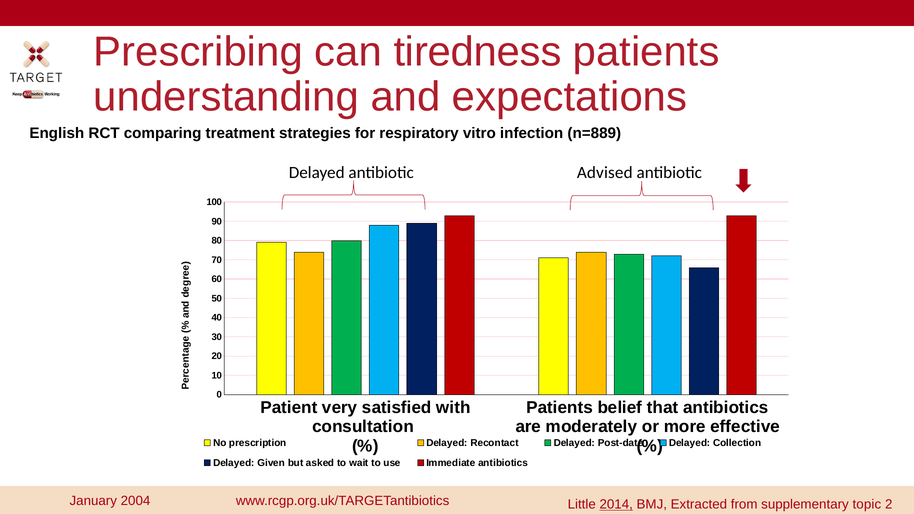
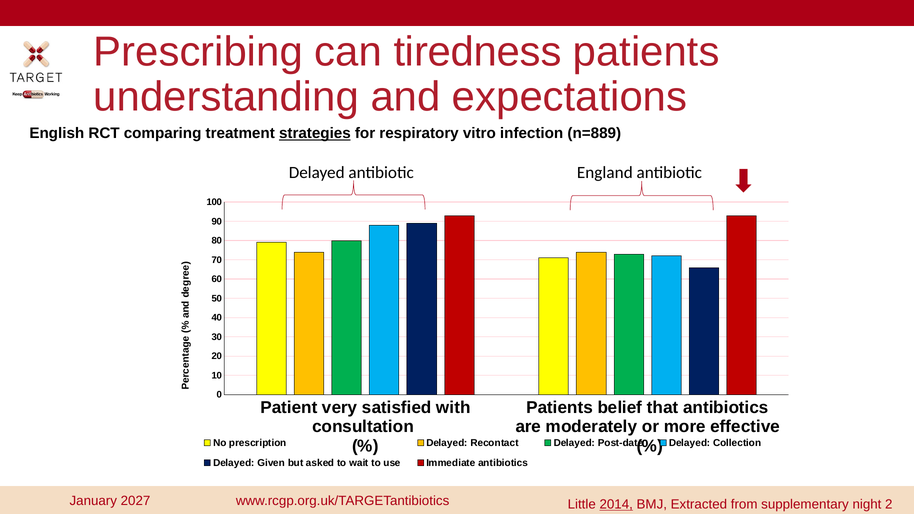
strategies underline: none -> present (315, 133)
Advised: Advised -> England (605, 172)
2004: 2004 -> 2027 (136, 501)
topic: topic -> night (867, 505)
